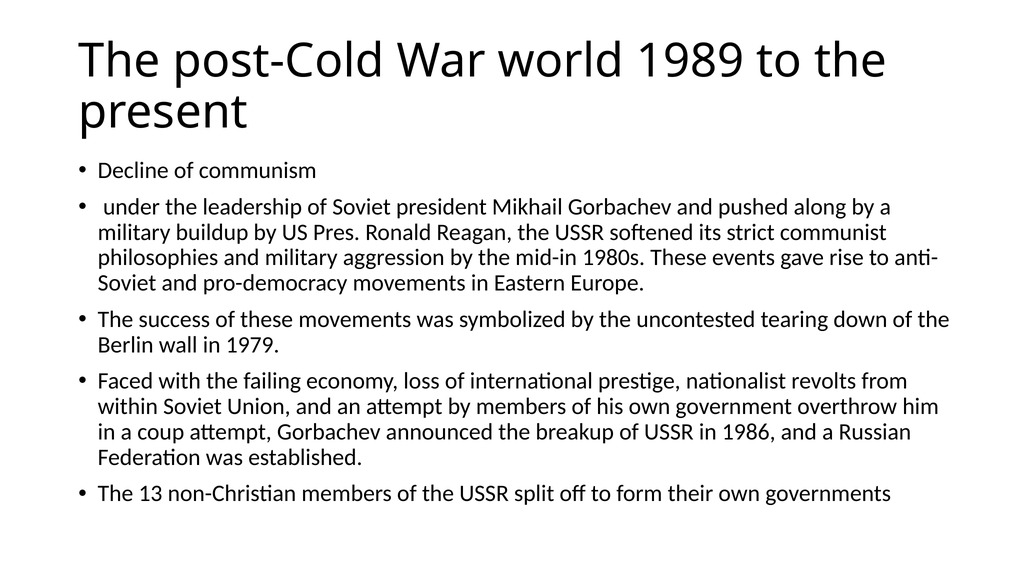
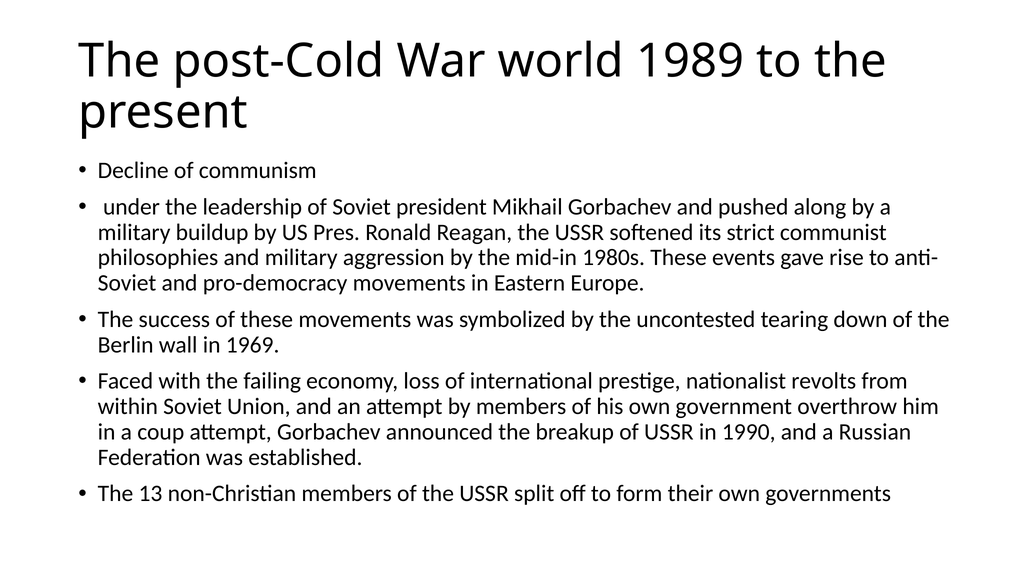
1979: 1979 -> 1969 (253, 345)
1986: 1986 -> 1990 (749, 432)
